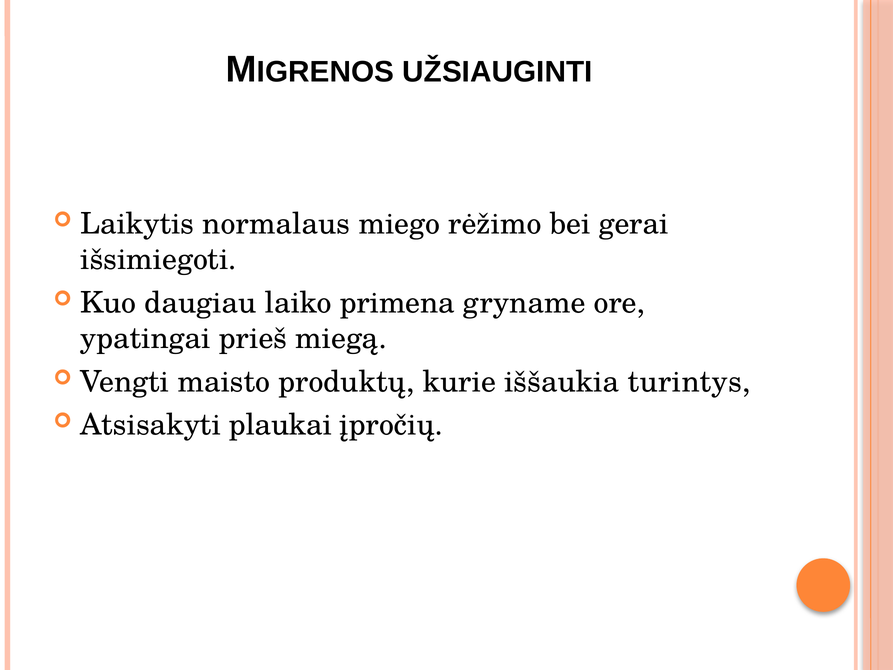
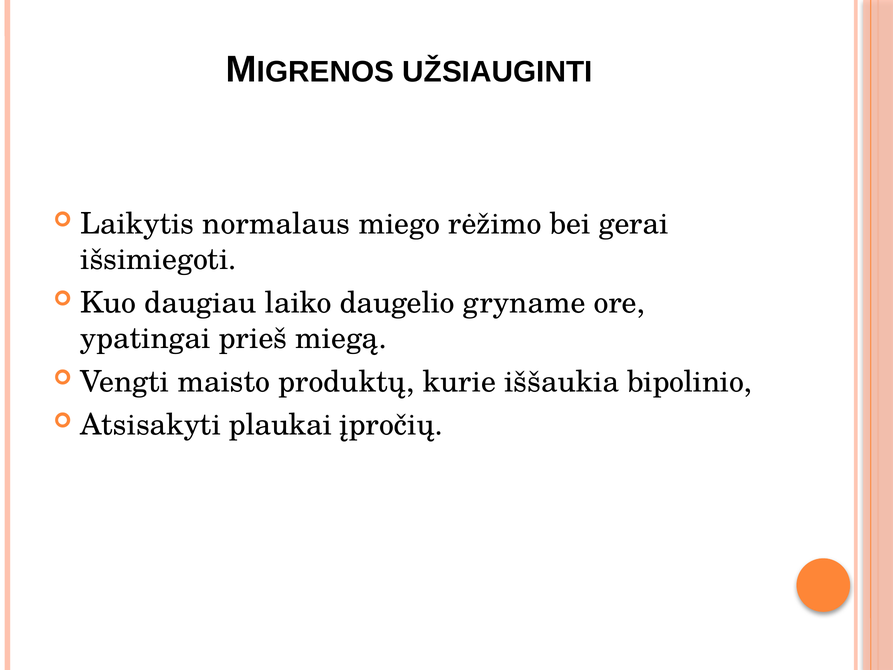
primena: primena -> daugelio (397, 303)
turintys: turintys -> bipolinio (690, 382)
